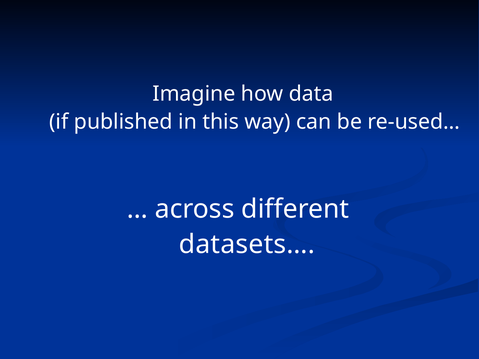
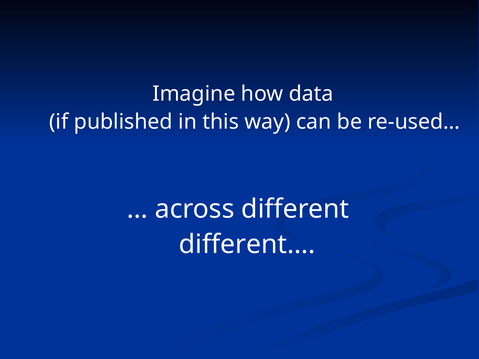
datasets…: datasets… -> different… (247, 244)
